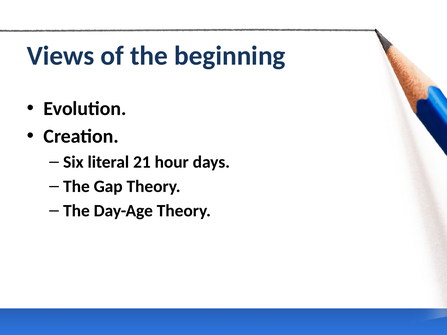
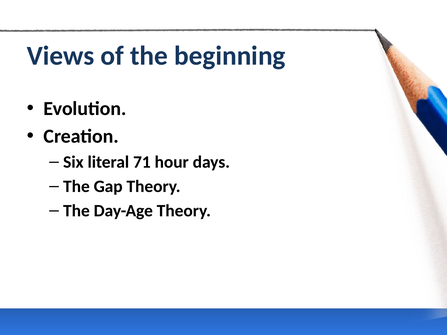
21: 21 -> 71 (142, 162)
